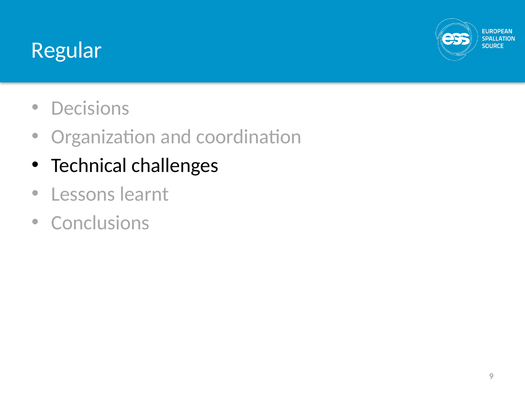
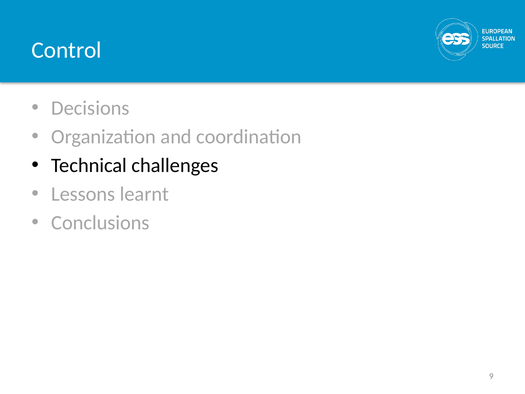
Regular: Regular -> Control (67, 50)
